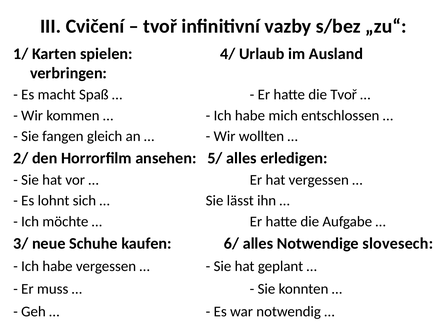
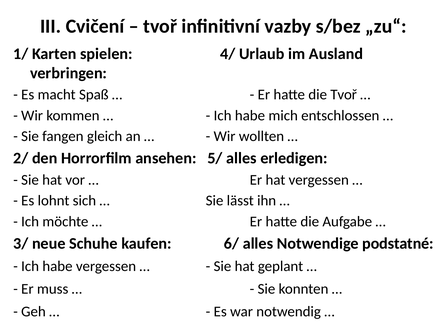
slovesech: slovesech -> podstatné (398, 244)
